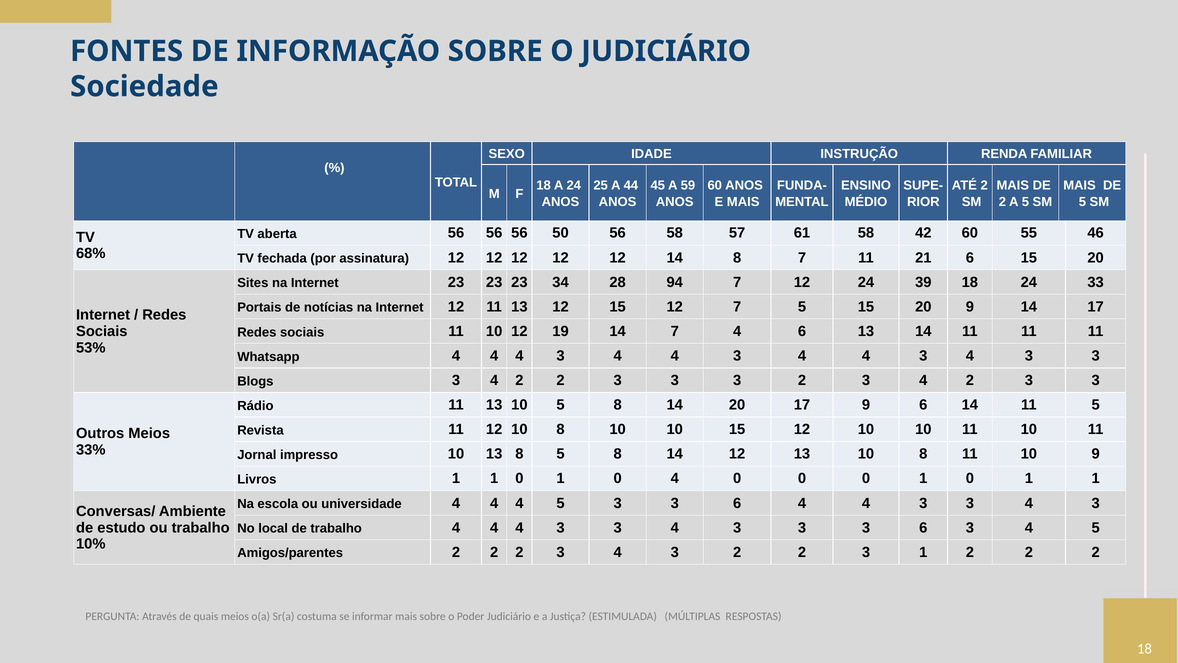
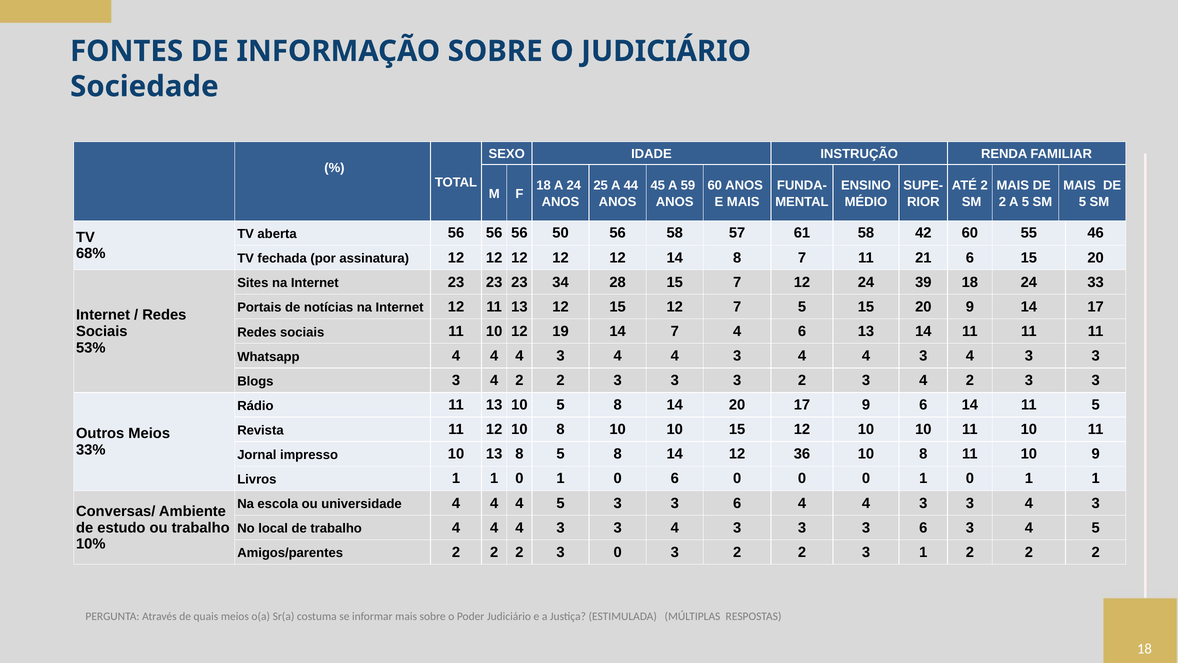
28 94: 94 -> 15 (675, 282)
12 13: 13 -> 36 (802, 454)
0 4: 4 -> 6 (675, 478)
2 2 3 4: 4 -> 0 (618, 552)
